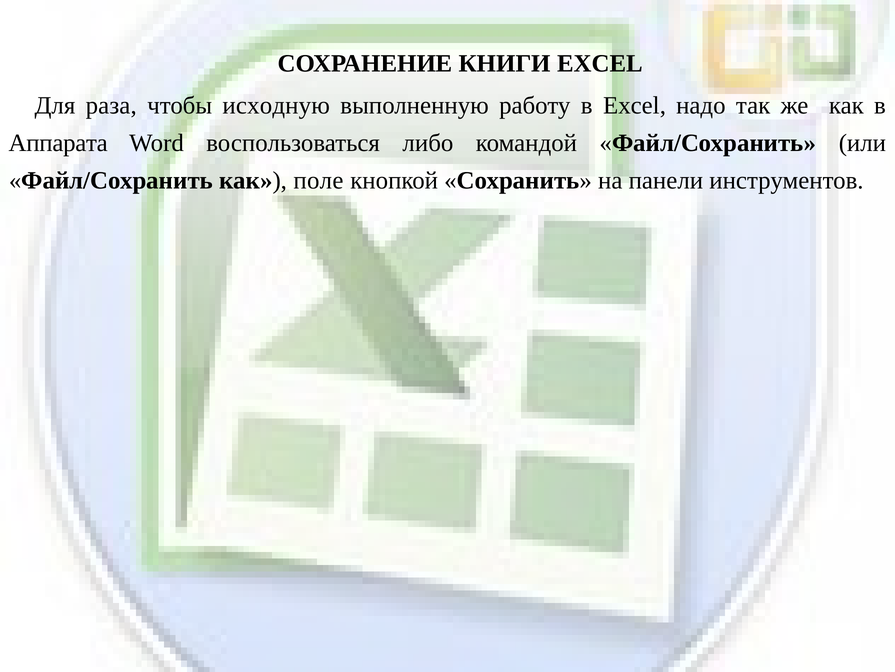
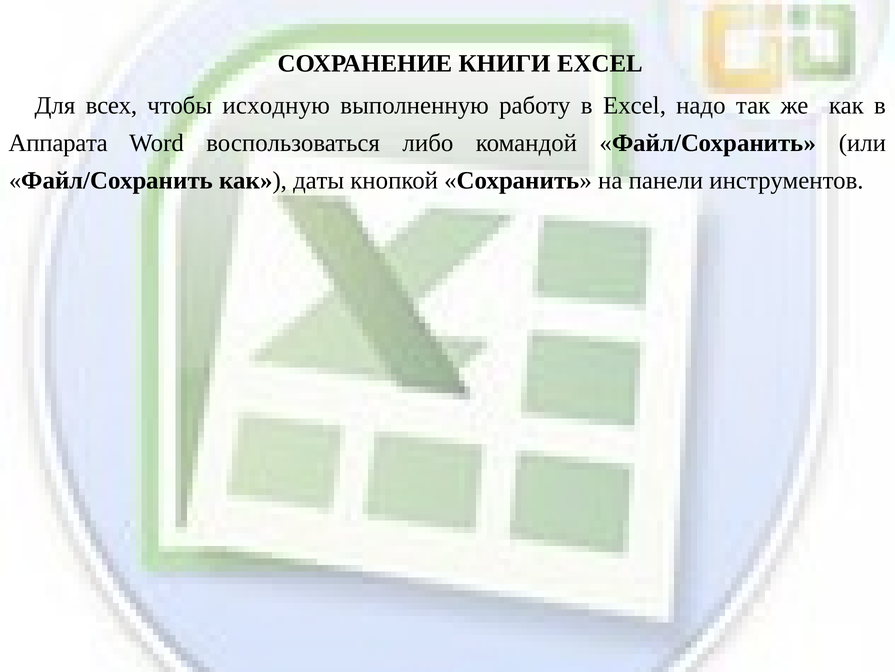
раза: раза -> всех (111, 106)
поле: поле -> даты (319, 180)
